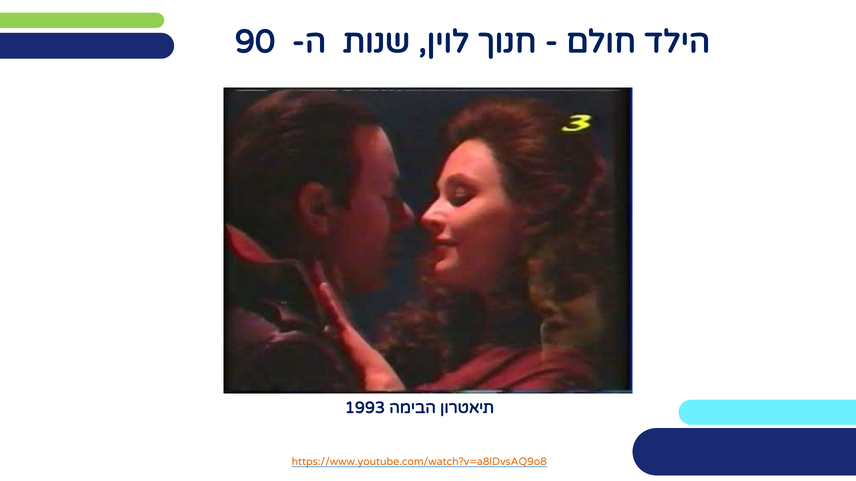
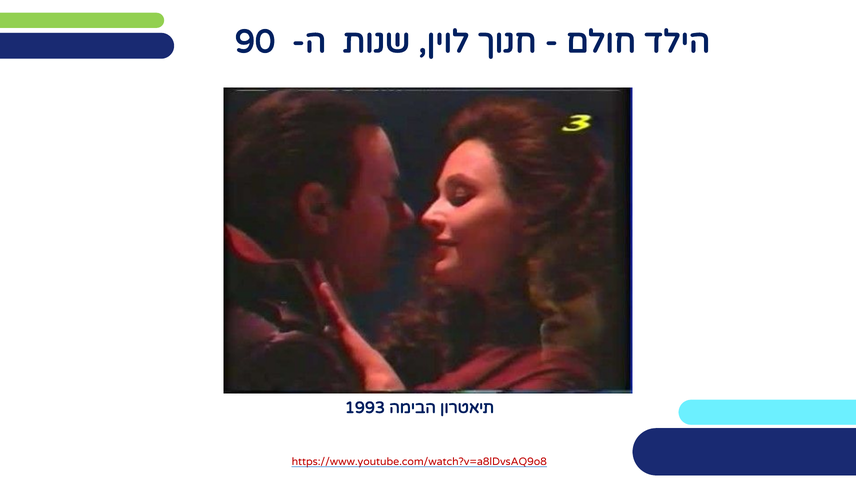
https://www.youtube.com/watch?v=a8lDvsAQ9o8 colour: orange -> red (419, 462)
